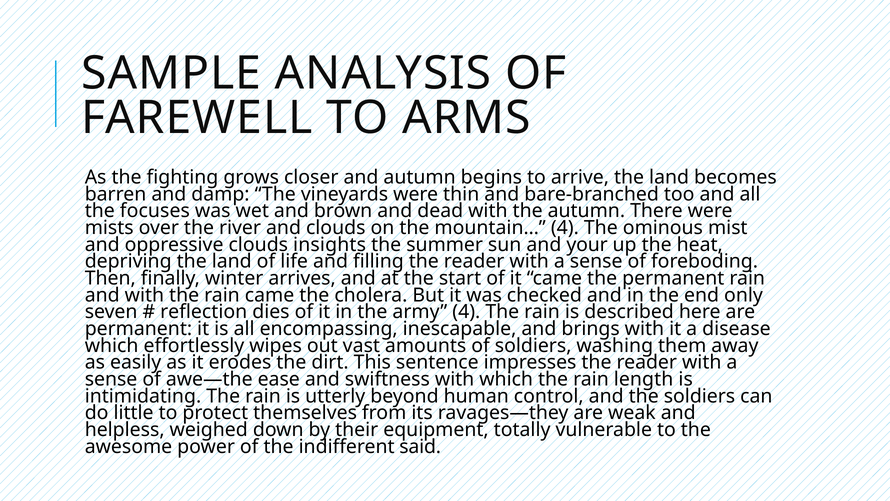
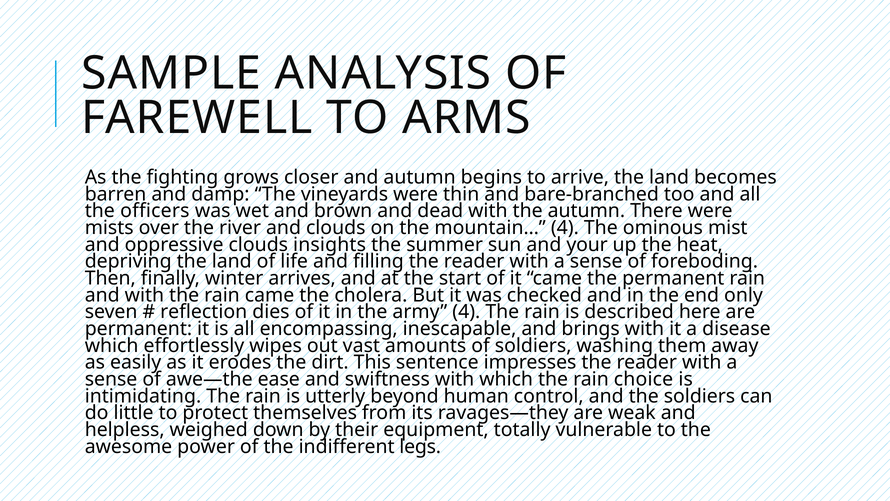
focuses: focuses -> officers (155, 211)
length: length -> choice (644, 379)
said: said -> legs (420, 446)
